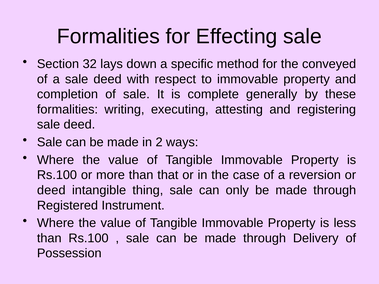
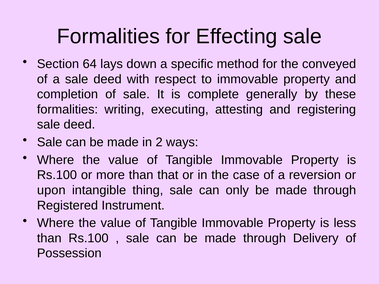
32: 32 -> 64 (90, 64)
deed: deed -> upon (51, 190)
